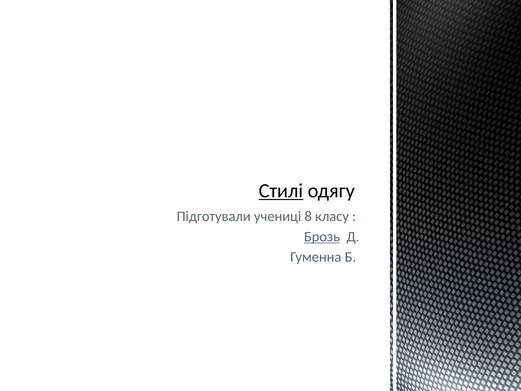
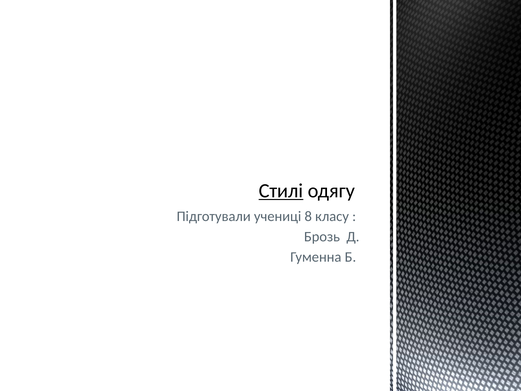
Брозь underline: present -> none (322, 237)
